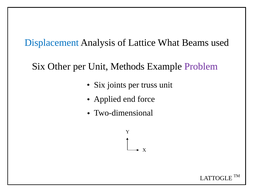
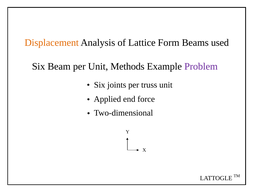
Displacement colour: blue -> orange (52, 43)
What: What -> Form (169, 43)
Other: Other -> Beam (59, 66)
